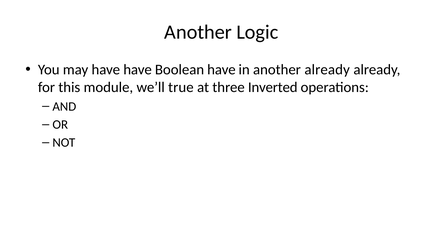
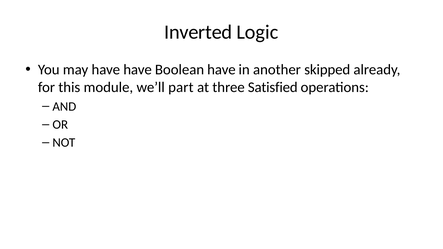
Another: Another -> Inverted (198, 32)
another already: already -> skipped (327, 70)
true: true -> part (181, 87)
Inverted: Inverted -> Satisfied (273, 87)
